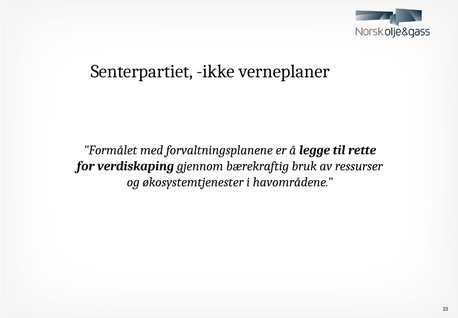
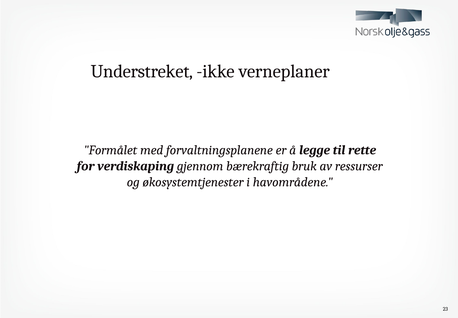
Senterpartiet: Senterpartiet -> Understreket (142, 71)
